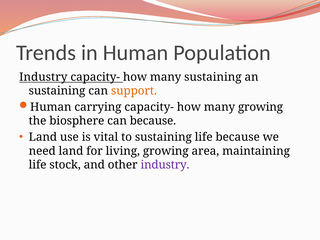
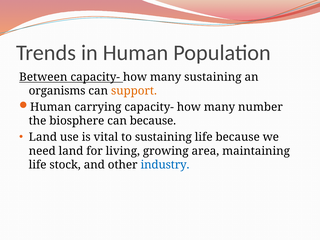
Industry: Industry -> Between (43, 77)
sustaining: sustaining -> organisms (57, 91)
many growing: growing -> number (260, 107)
industry colour: purple -> blue (165, 165)
